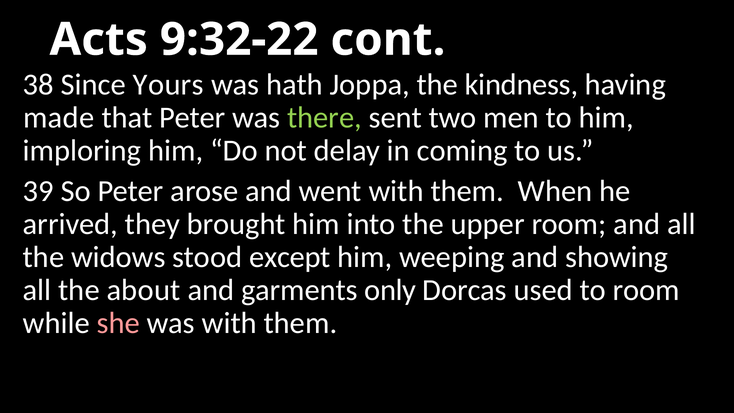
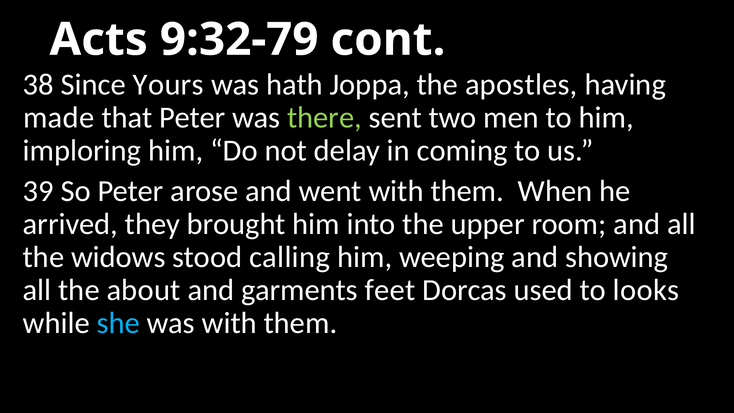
9:32-22: 9:32-22 -> 9:32-79 (239, 40)
kindness: kindness -> apostles (521, 84)
except: except -> calling (290, 257)
only: only -> feet (390, 290)
to room: room -> looks (646, 290)
she colour: pink -> light blue (118, 323)
